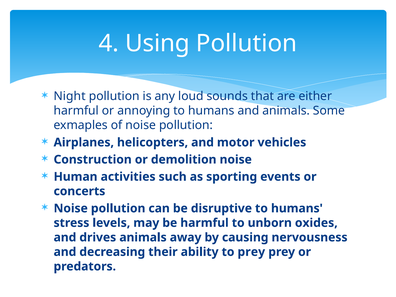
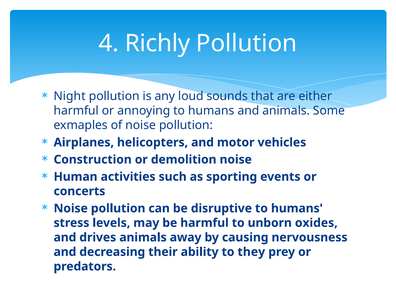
Using: Using -> Richly (158, 43)
to prey: prey -> they (251, 252)
